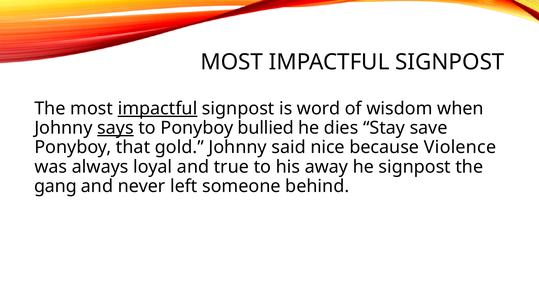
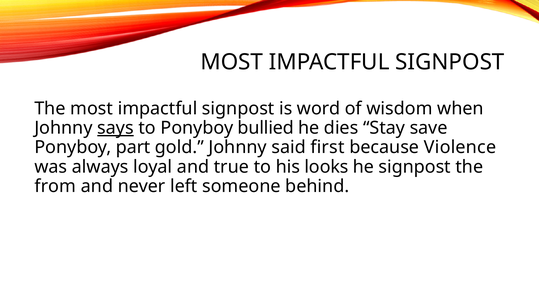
impactful underline: present -> none (158, 109)
that: that -> part (133, 147)
nice: nice -> first (327, 147)
away: away -> looks (326, 167)
gang: gang -> from (55, 186)
